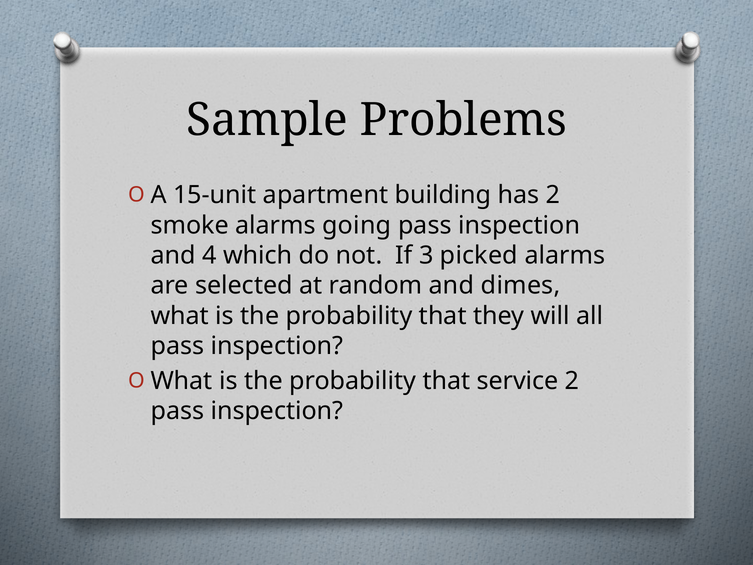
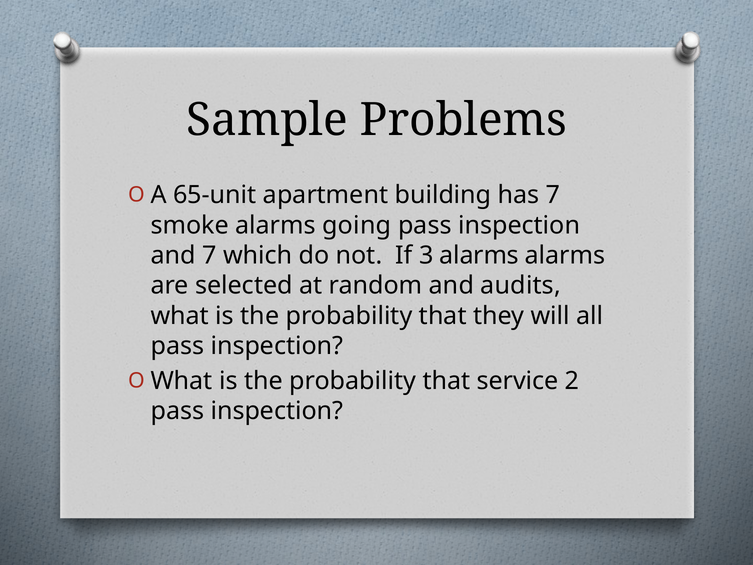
15-unit: 15-unit -> 65-unit (215, 195)
has 2: 2 -> 7 (553, 195)
and 4: 4 -> 7 (209, 255)
3 picked: picked -> alarms (479, 255)
dimes: dimes -> audits (521, 285)
